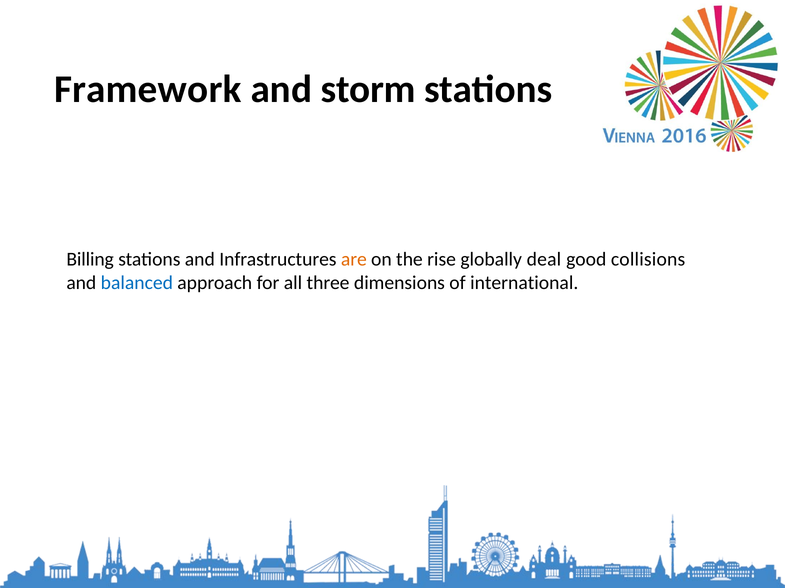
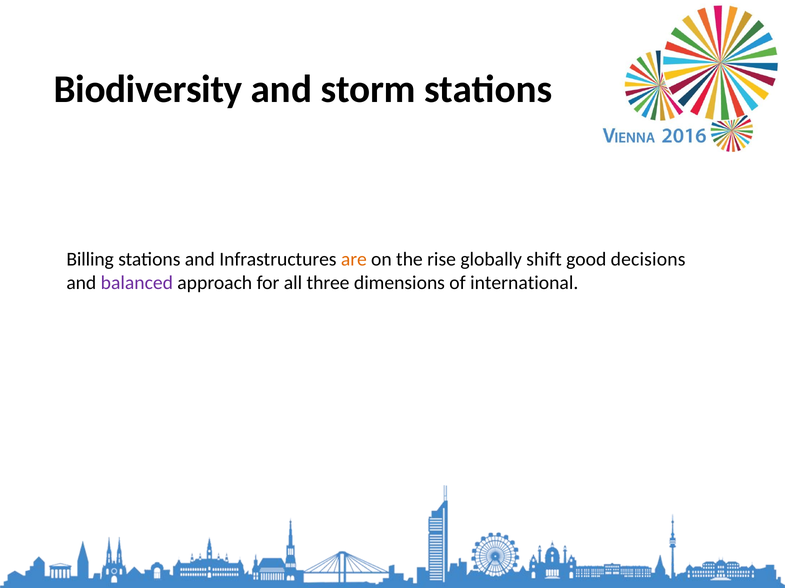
Framework: Framework -> Biodiversity (148, 90)
deal: deal -> shift (544, 260)
collisions: collisions -> decisions (648, 260)
balanced colour: blue -> purple (137, 283)
